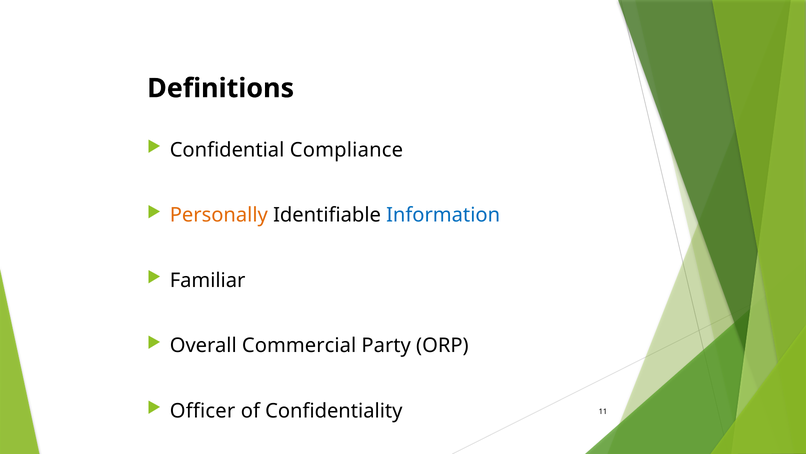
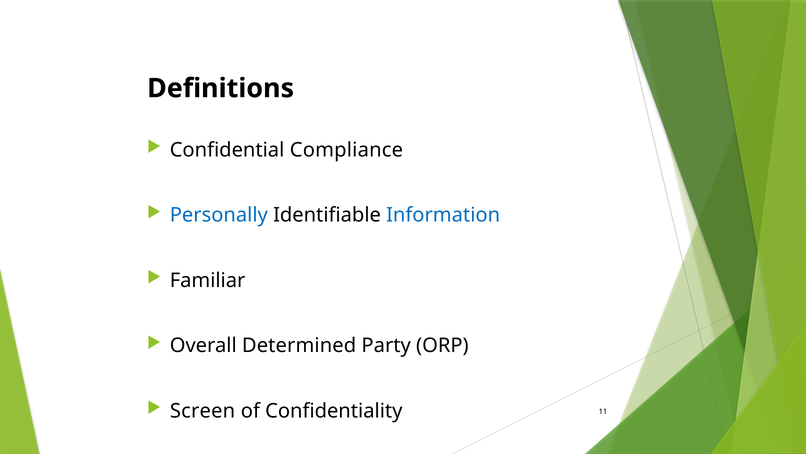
Personally colour: orange -> blue (219, 215)
Commercial: Commercial -> Determined (299, 345)
Officer: Officer -> Screen (203, 411)
